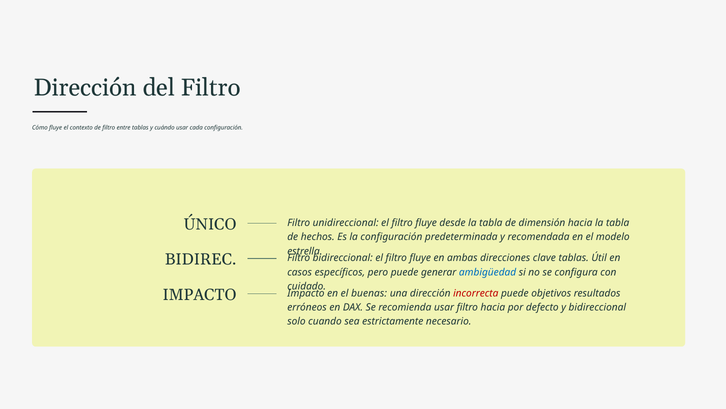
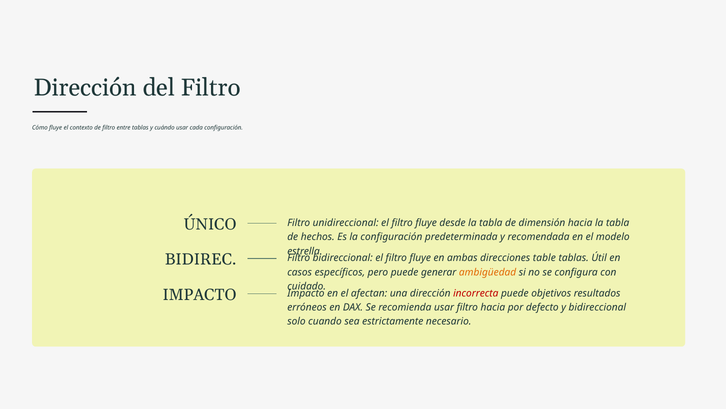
clave: clave -> table (544, 258)
ambigüedad colour: blue -> orange (488, 272)
buenas: buenas -> afectan (369, 293)
